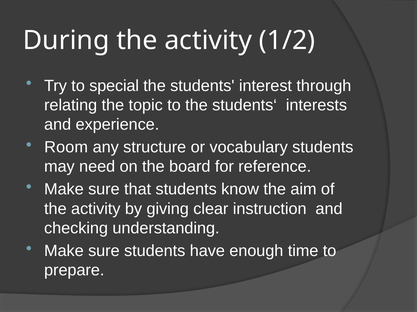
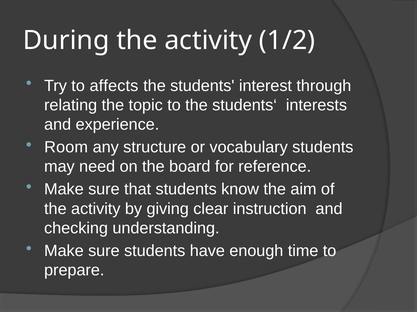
special: special -> affects (114, 86)
